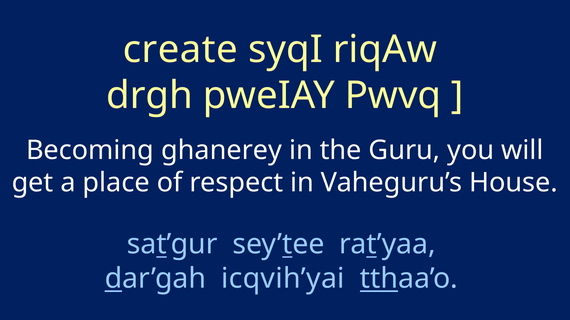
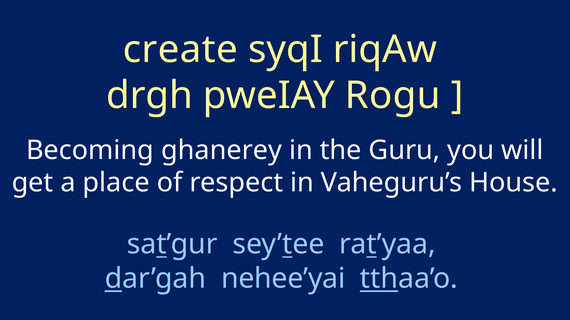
Pwvq: Pwvq -> Rogu (393, 96)
icqvih’yai: icqvih’yai -> nehee’yai (283, 279)
